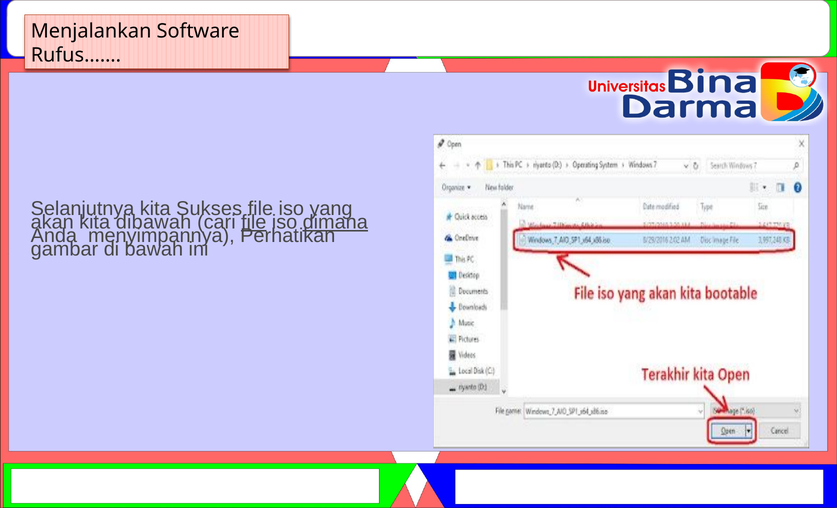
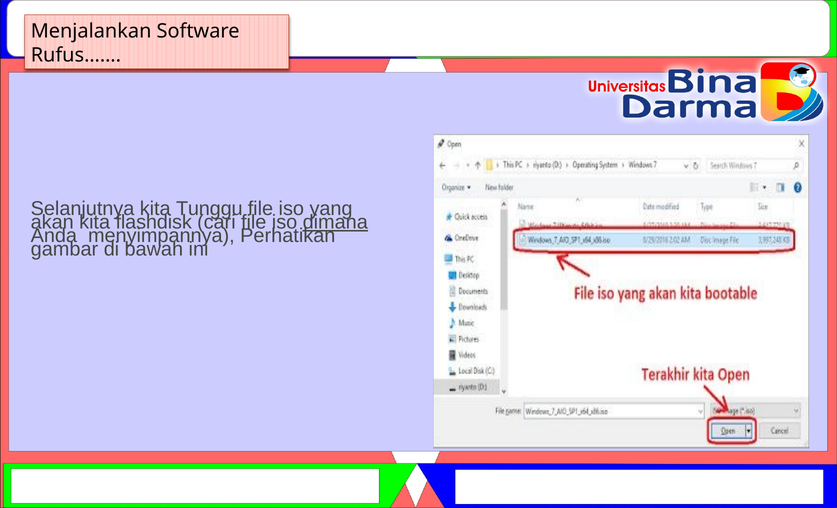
Sukses: Sukses -> Tunggu (209, 209)
dibawah: dibawah -> flashdisk (154, 222)
file underline: present -> none (254, 222)
